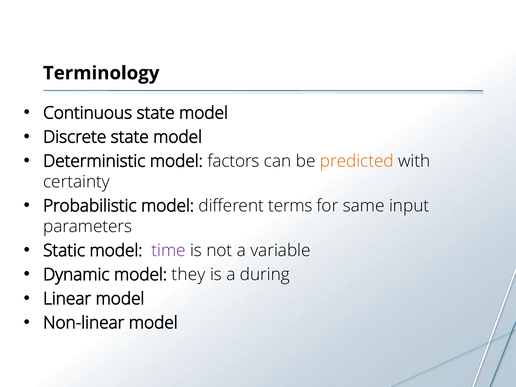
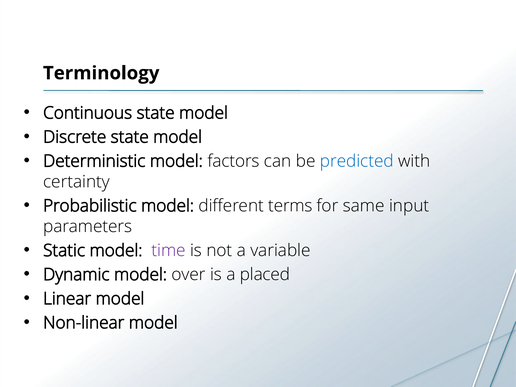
predicted colour: orange -> blue (357, 161)
they: they -> over (188, 275)
during: during -> placed (265, 275)
